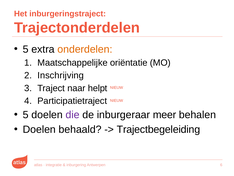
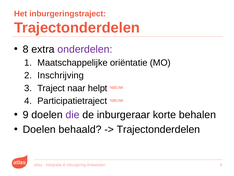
5: 5 -> 8 (26, 49)
onderdelen colour: orange -> purple (85, 49)
5: 5 -> 9 (26, 115)
meer: meer -> korte (164, 115)
Trajectbegeleiding: Trajectbegeleiding -> Trajectonderdelen (158, 129)
